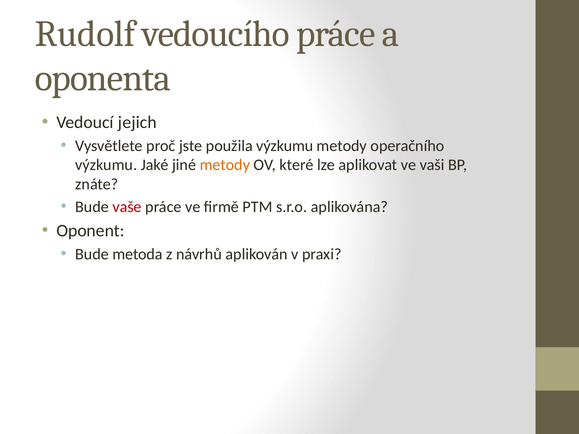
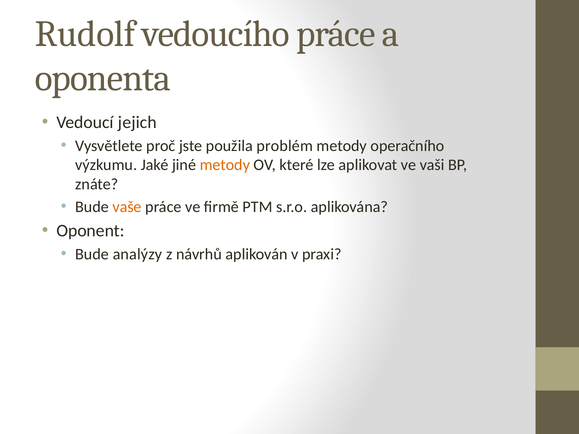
použila výzkumu: výzkumu -> problém (285, 146)
vaše colour: red -> orange (127, 207)
metoda: metoda -> analýzy (137, 254)
